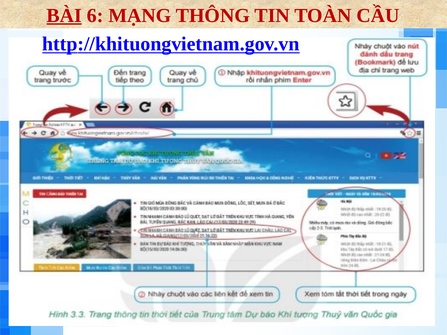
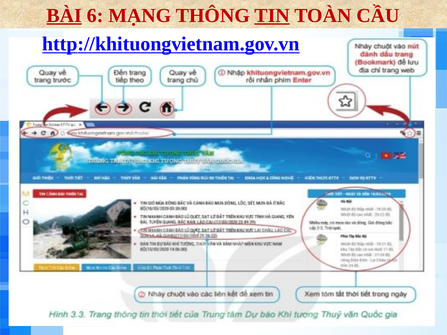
TIN underline: none -> present (272, 16)
